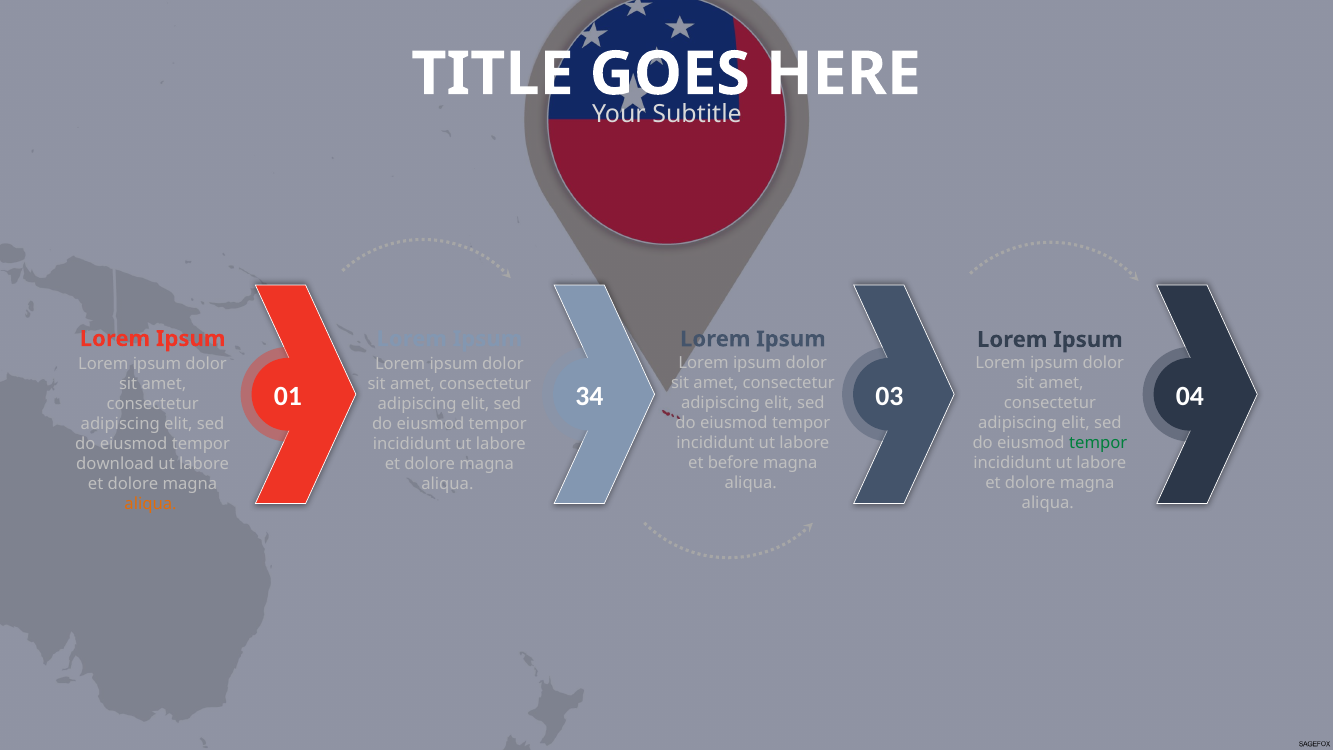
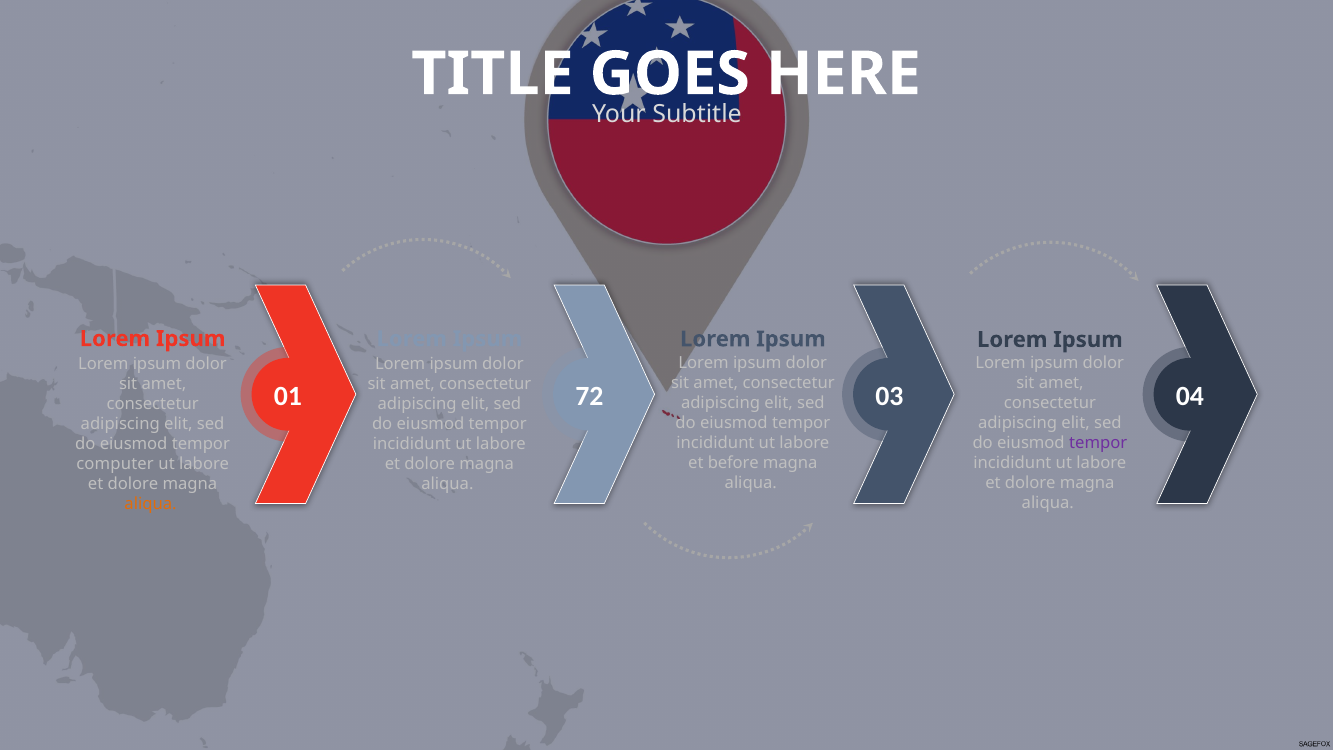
34: 34 -> 72 (589, 396)
tempor colour: green -> purple (1098, 443)
download: download -> computer (115, 464)
